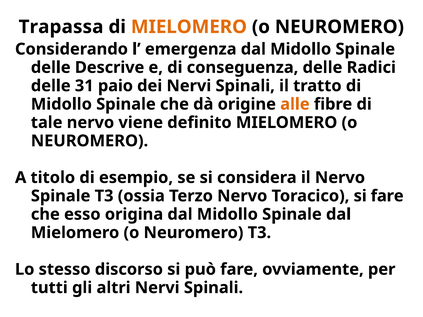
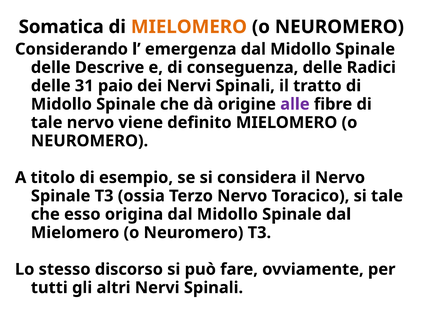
Trapassa: Trapassa -> Somatica (61, 27)
alle colour: orange -> purple (295, 104)
si fare: fare -> tale (387, 196)
